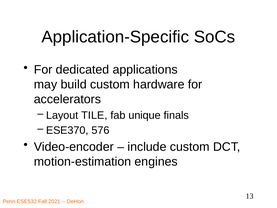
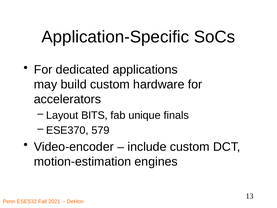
TILE: TILE -> BITS (94, 115)
576: 576 -> 579 (100, 130)
